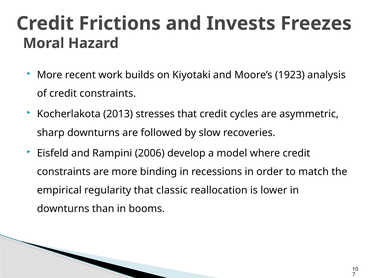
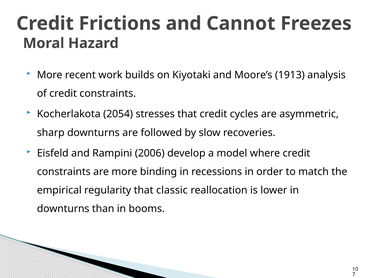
Invests: Invests -> Cannot (241, 23)
1923: 1923 -> 1913 (290, 75)
2013: 2013 -> 2054 (118, 114)
